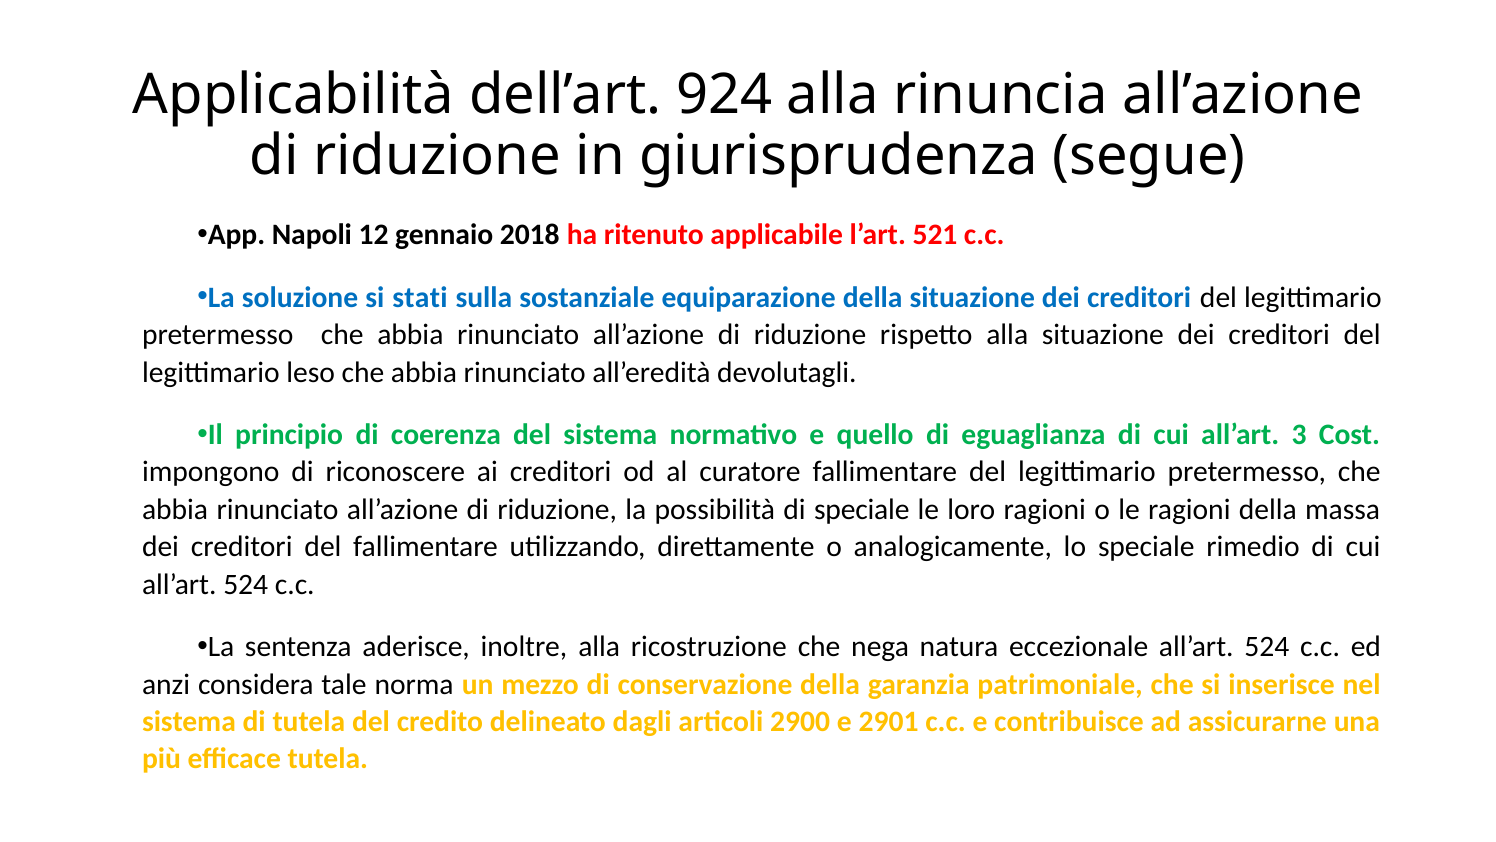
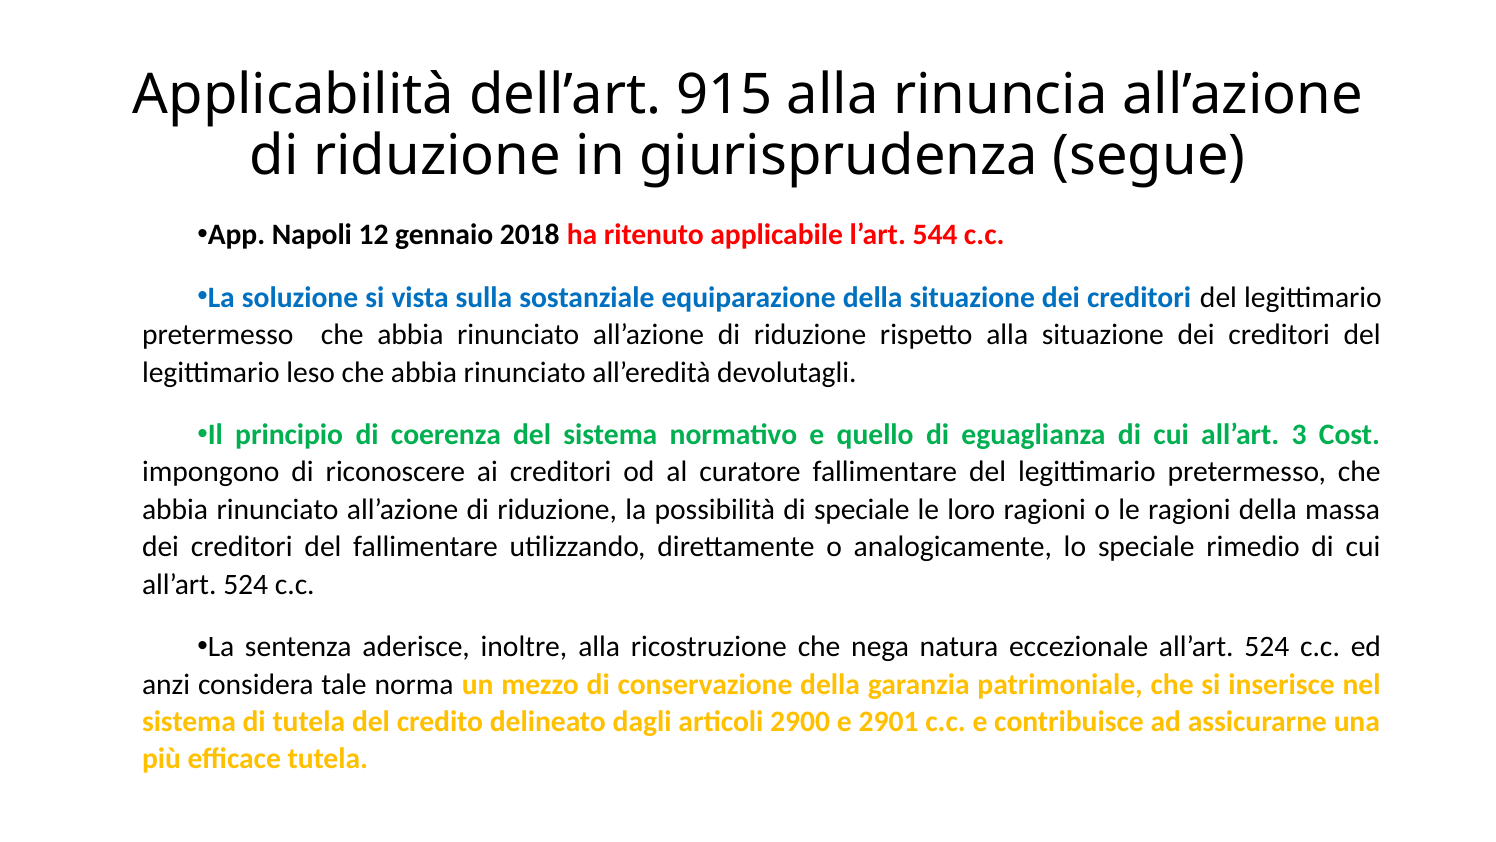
924: 924 -> 915 (724, 95)
521: 521 -> 544 (935, 235)
stati: stati -> vista (420, 297)
